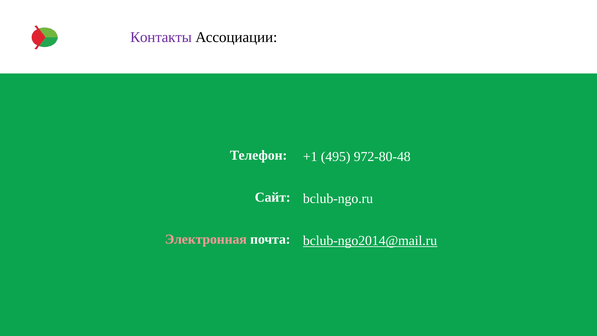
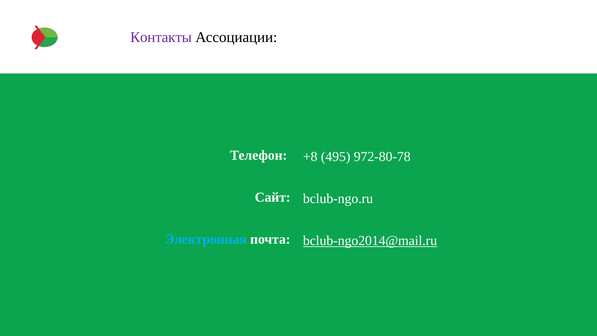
+1: +1 -> +8 (310, 157)
972-80-48: 972-80-48 -> 972-80-78 (382, 157)
Электронная colour: pink -> light blue (206, 239)
